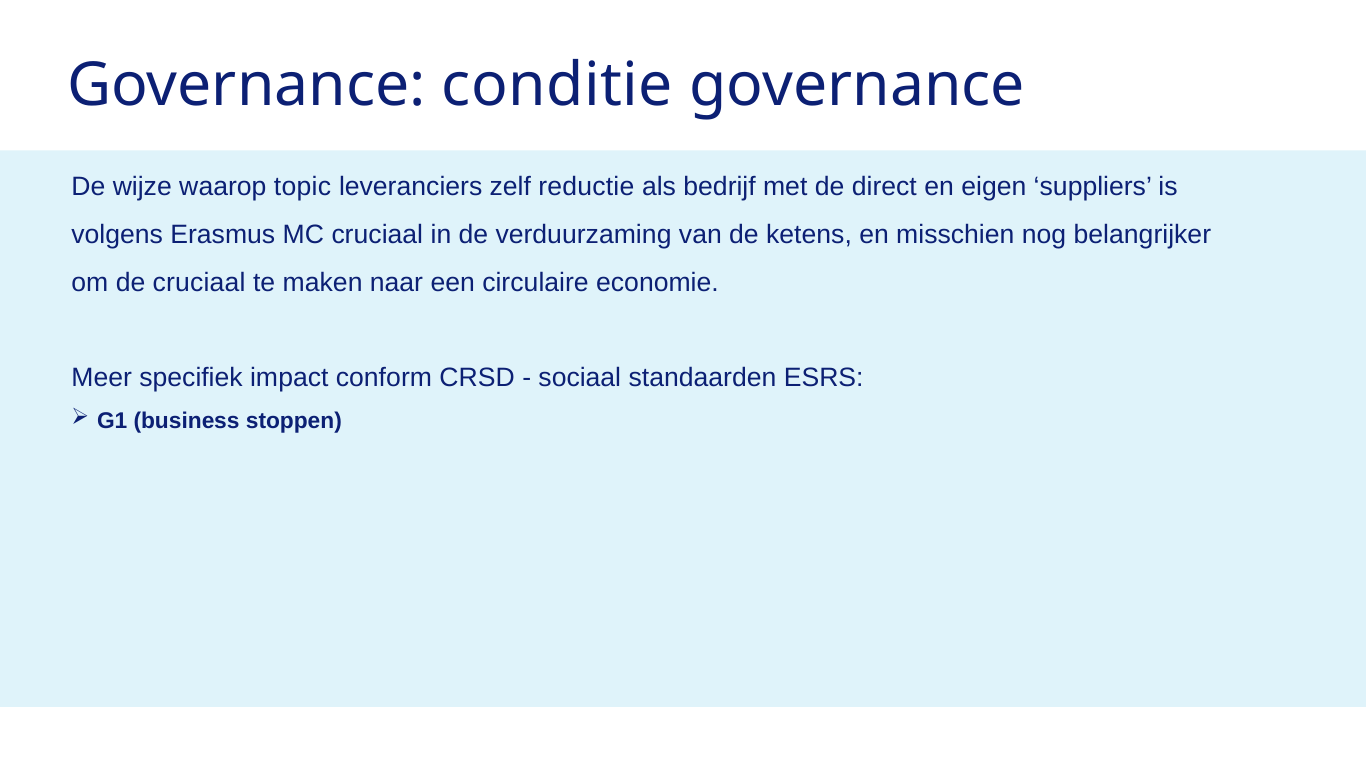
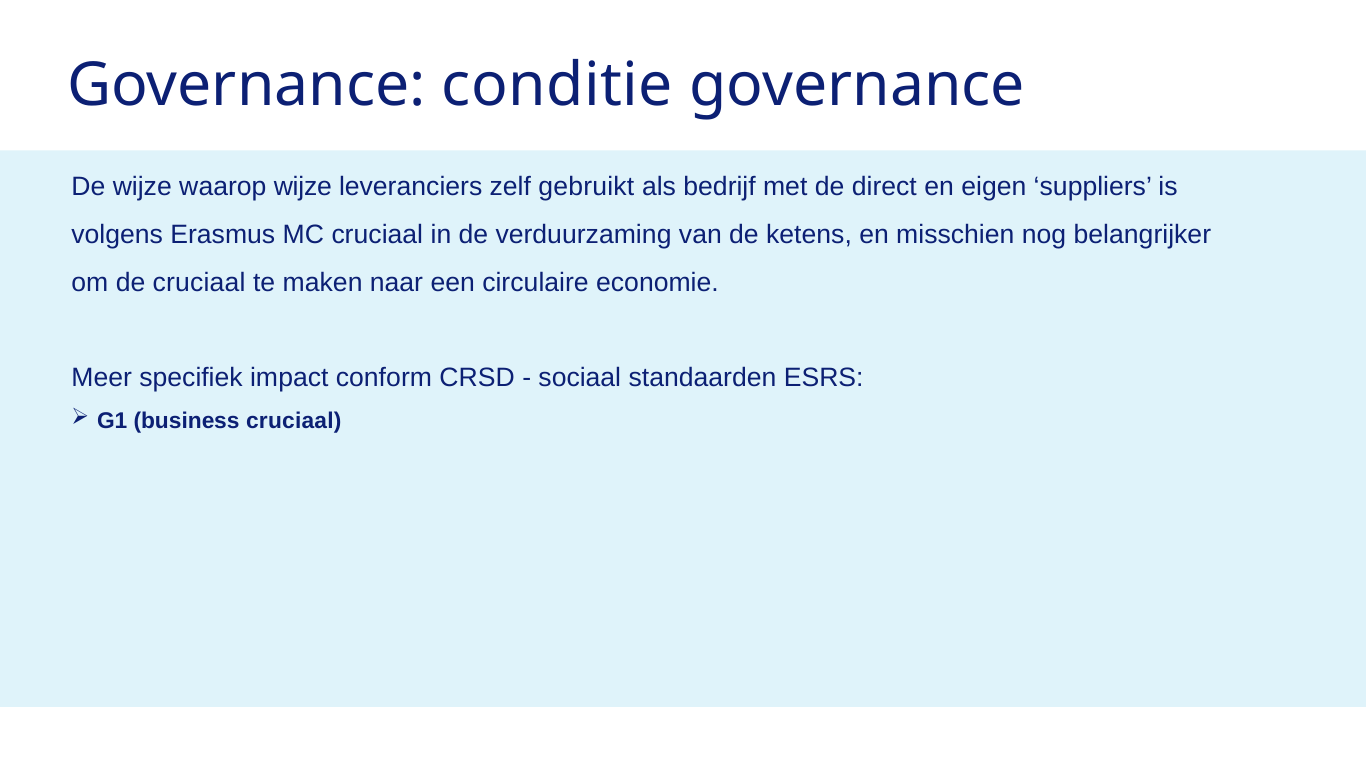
waarop topic: topic -> wijze (303, 187)
reductie: reductie -> gebruikt (586, 187)
business stoppen: stoppen -> cruciaal (294, 421)
